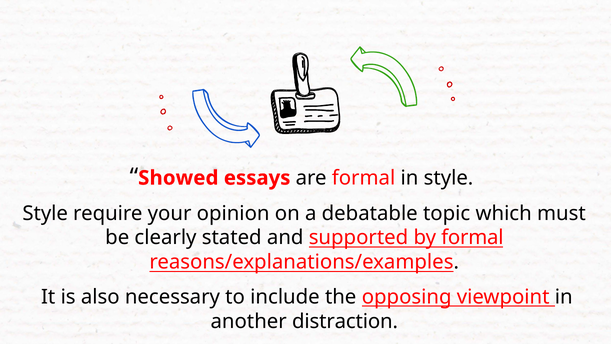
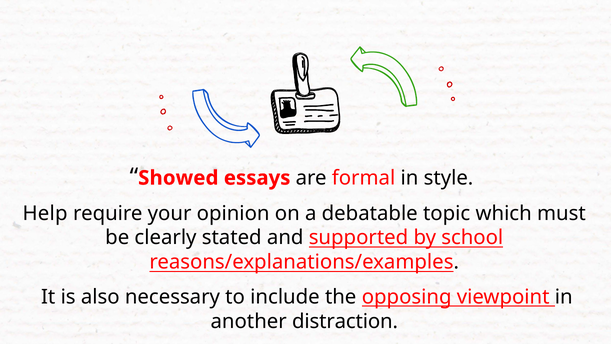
Style: Style -> Help (45, 213)
by formal: formal -> school (472, 238)
